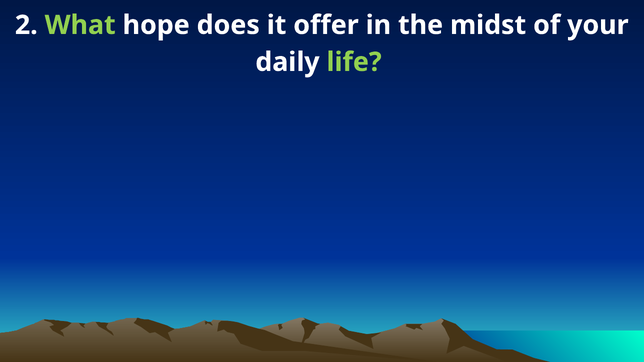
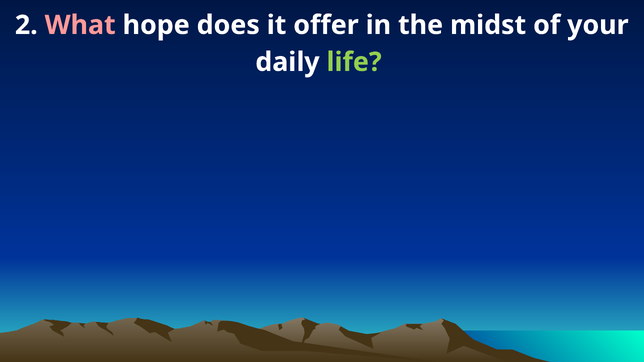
What colour: light green -> pink (80, 25)
